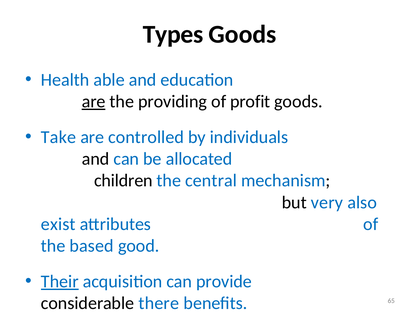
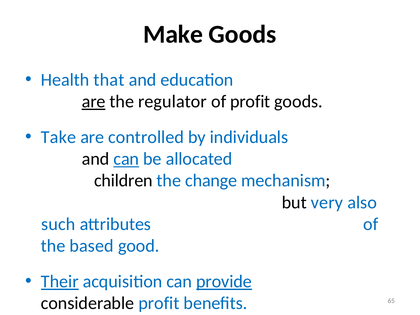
Types: Types -> Make (173, 34)
able: able -> that (109, 80)
providing: providing -> regulator (173, 102)
can underline: none -> present (126, 159)
central: central -> change (211, 181)
exist: exist -> such (58, 224)
provide underline: none -> present (224, 282)
considerable there: there -> profit (159, 303)
